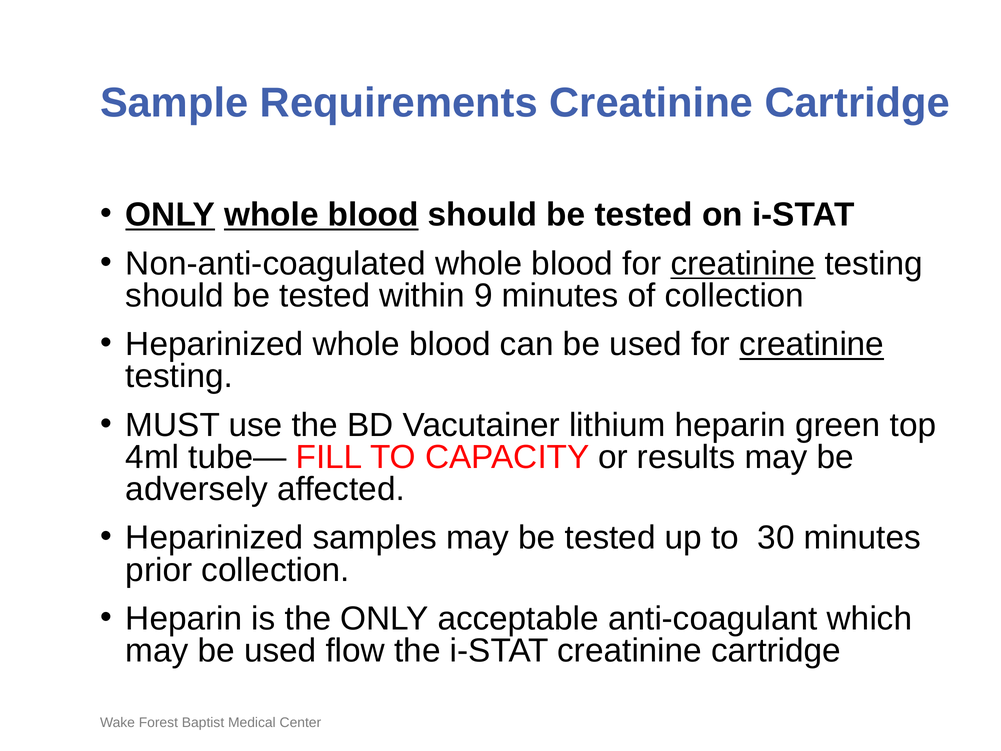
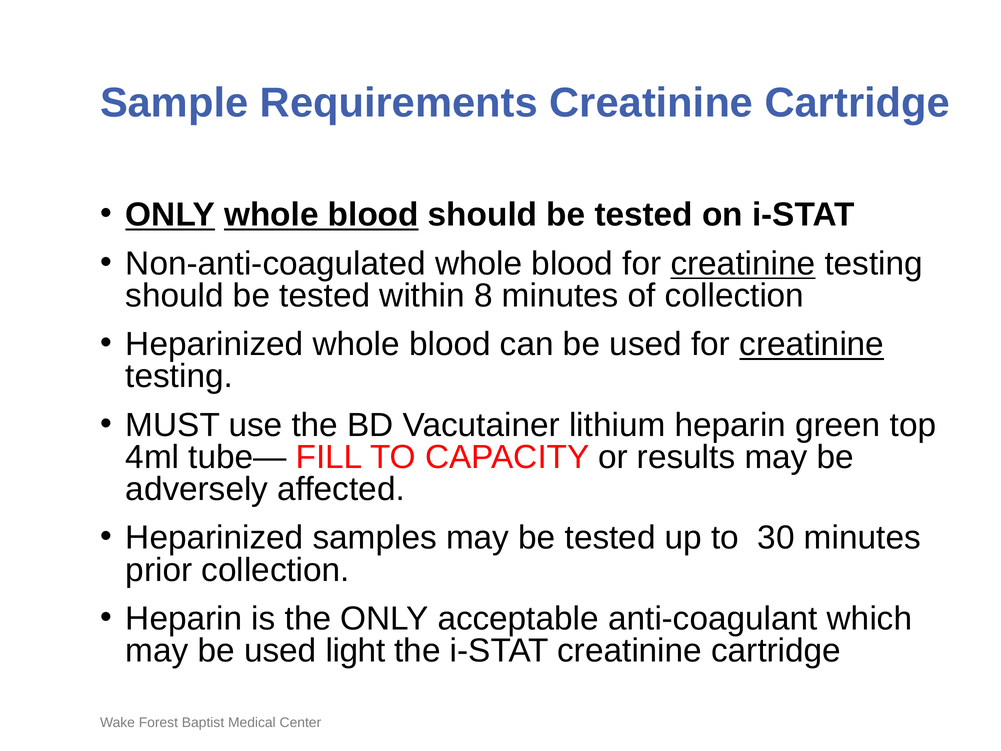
9: 9 -> 8 (483, 296)
flow: flow -> light (356, 651)
